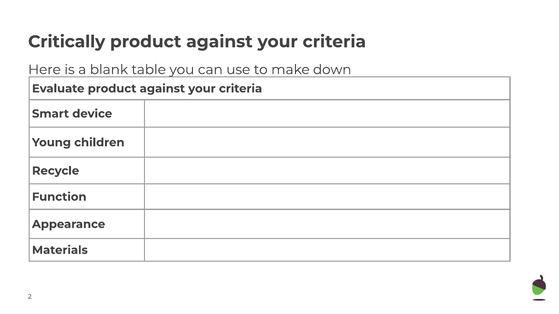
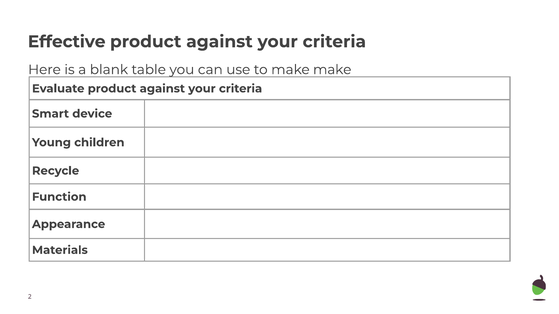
Critically: Critically -> Effective (67, 42)
make down: down -> make (332, 70)
